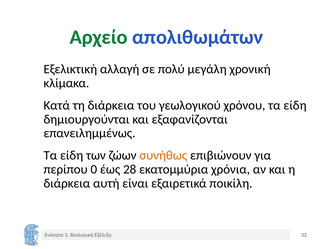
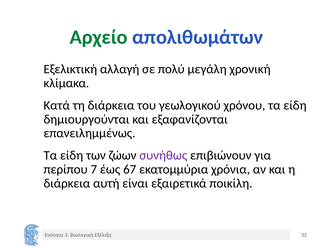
συνήθως colour: orange -> purple (163, 156)
0: 0 -> 7 (94, 170)
28: 28 -> 67 (130, 170)
